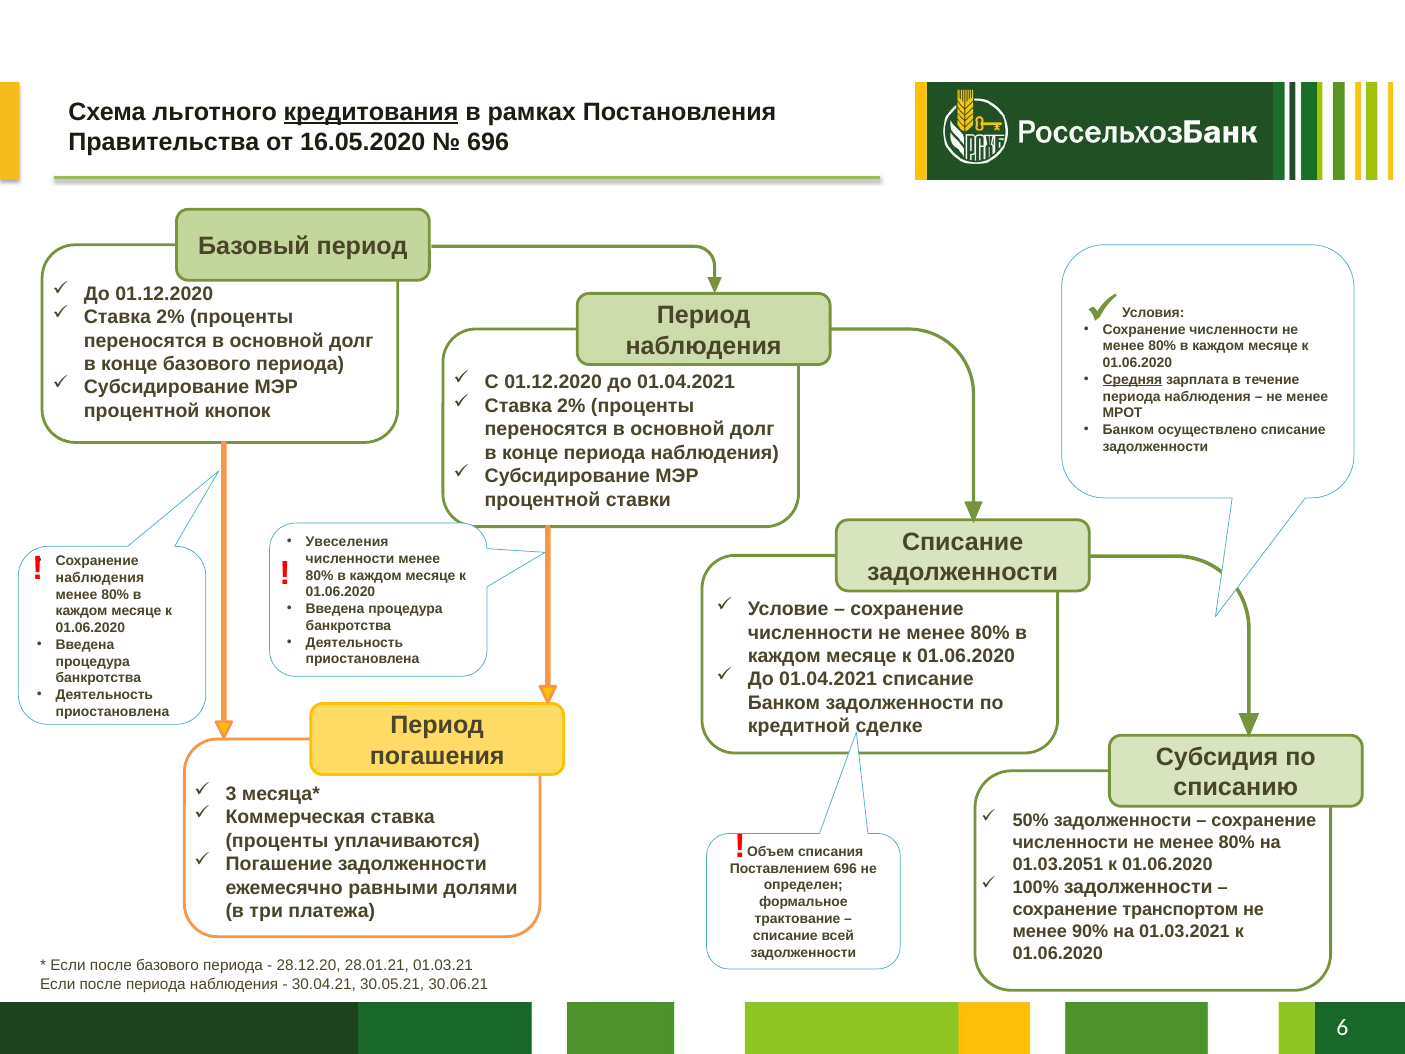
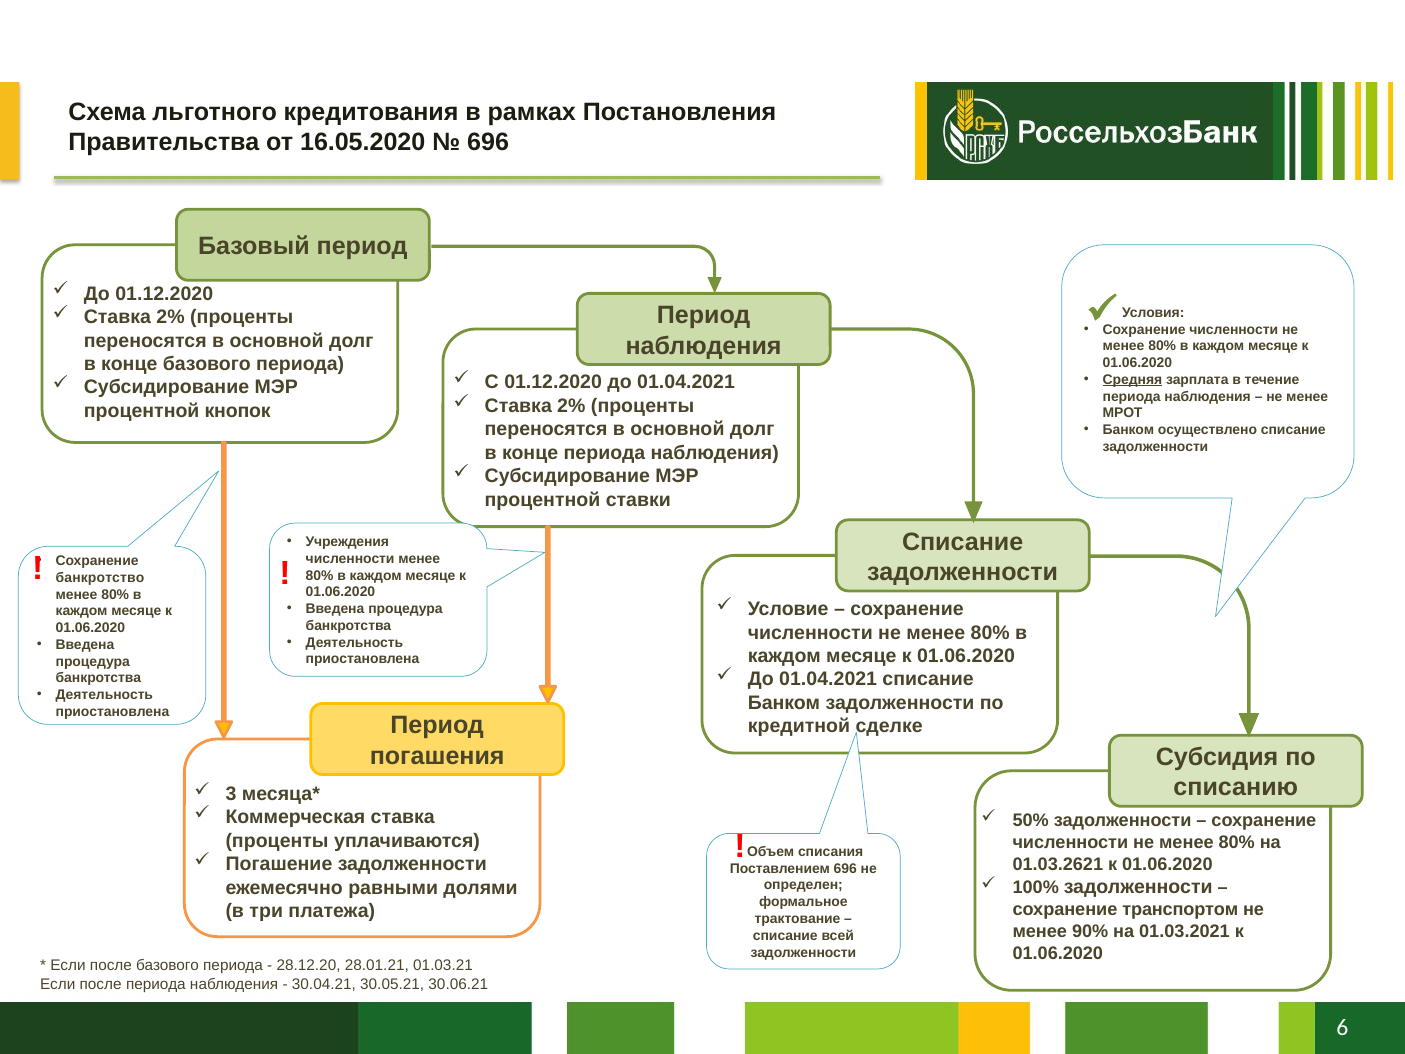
кредитования underline: present -> none (371, 112)
Увеселения: Увеселения -> Учреждения (347, 542)
наблюдения: наблюдения -> банкротство (100, 578)
01.03.2051: 01.03.2051 -> 01.03.2621 (1058, 864)
